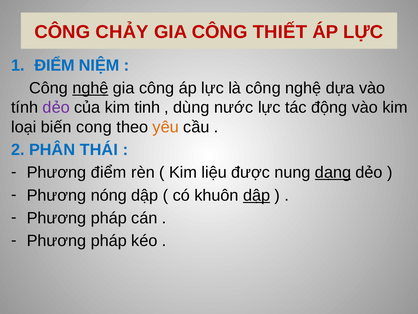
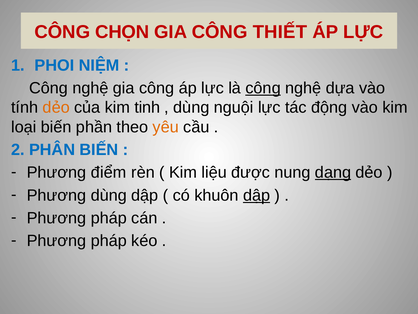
CHẢY: CHẢY -> CHỌN (122, 32)
ĐIỂM: ĐIỂM -> PHOI (54, 65)
nghệ underline: present -> none (90, 88)
công underline: none -> present (263, 88)
dẻo colour: purple -> orange (56, 107)
nước: nước -> nguội (234, 107)
cong: cong -> phần (94, 127)
PHÂN THÁI: THÁI -> BIẾN (99, 150)
Phương nóng: nóng -> dùng (109, 195)
